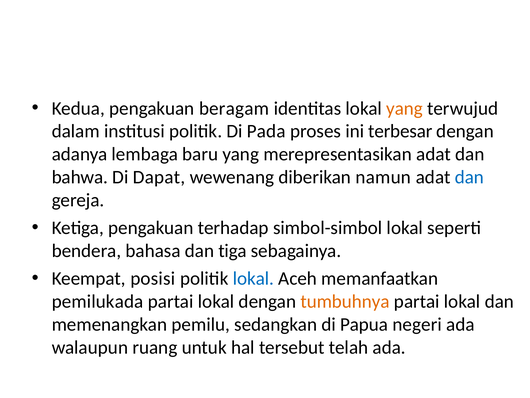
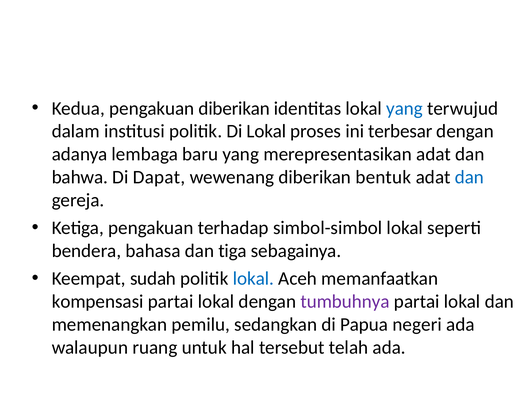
pengakuan beragam: beragam -> diberikan (234, 108)
yang colour: orange -> blue (405, 108)
Di Pada: Pada -> Lokal (266, 131)
namun: namun -> bentuk (383, 177)
posisi: posisi -> sudah (153, 278)
pemilukada: pemilukada -> kompensasi (98, 301)
tumbuhnya colour: orange -> purple (345, 301)
